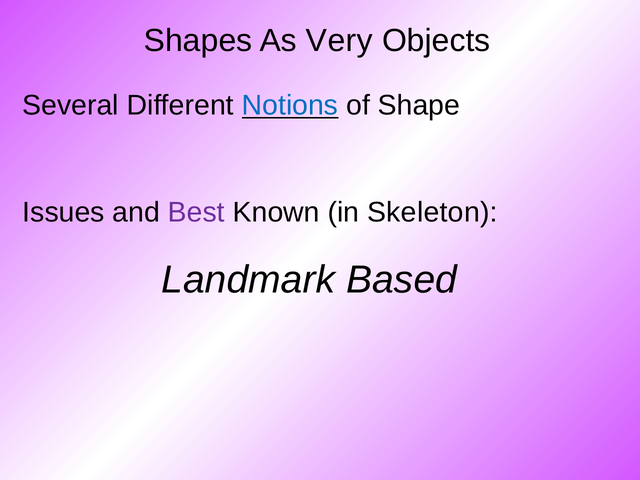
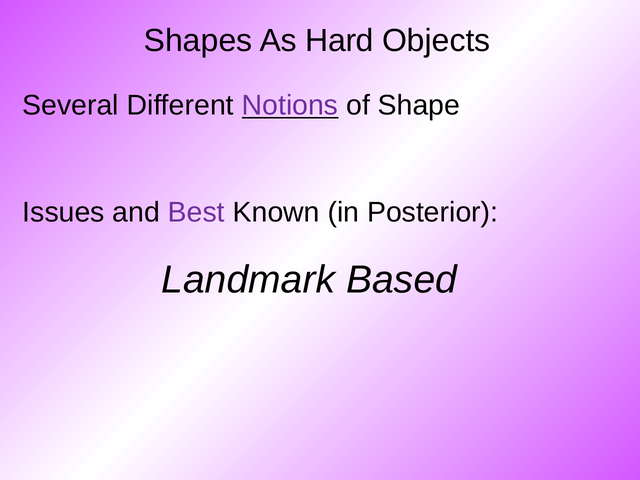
Very: Very -> Hard (340, 41)
Notions colour: blue -> purple (290, 105)
Skeleton: Skeleton -> Posterior (433, 212)
